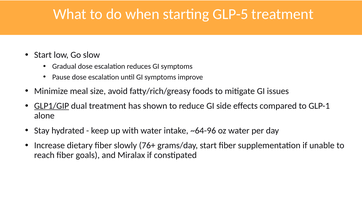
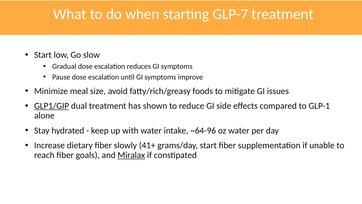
GLP-5: GLP-5 -> GLP-7 (230, 14)
76+: 76+ -> 41+ (147, 145)
Miralax underline: none -> present (131, 155)
